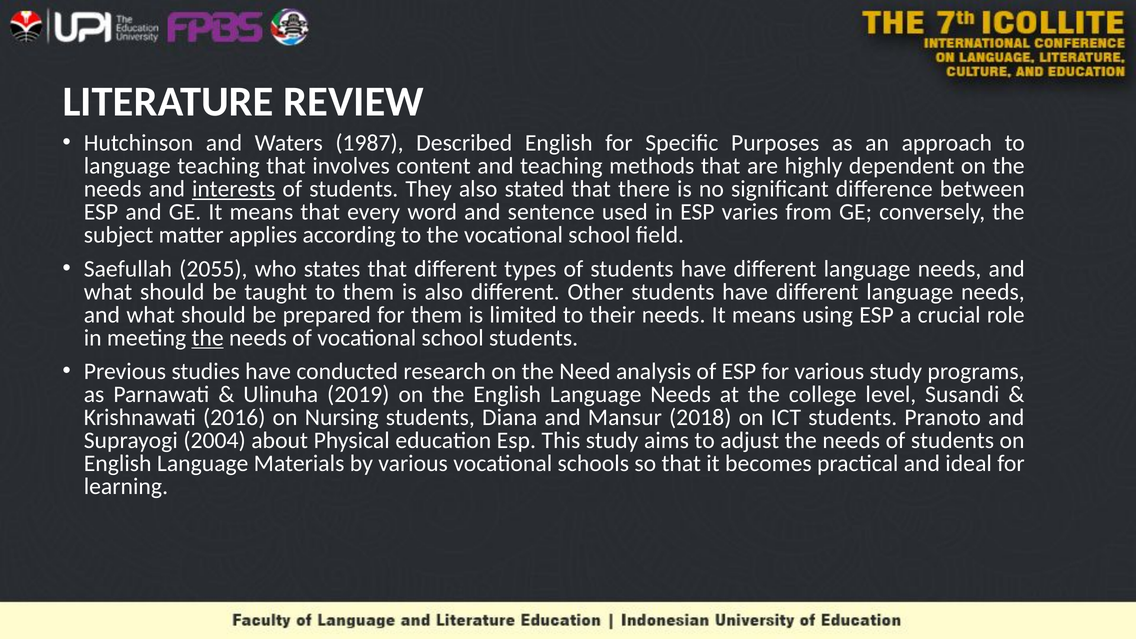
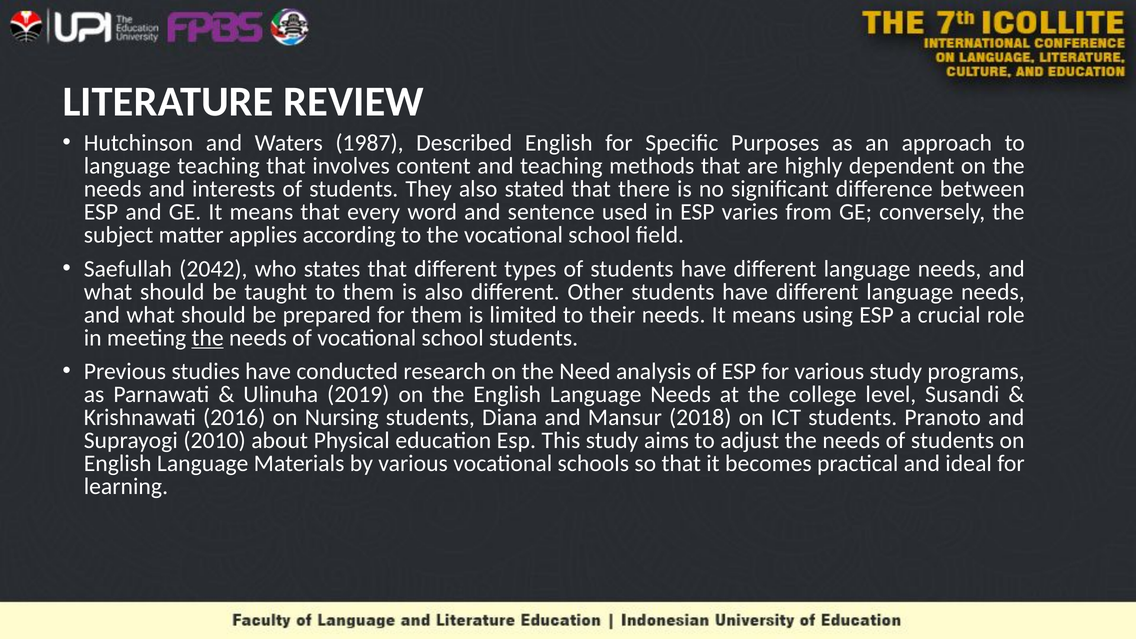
interests underline: present -> none (234, 189)
2055: 2055 -> 2042 (213, 269)
2004: 2004 -> 2010 (215, 441)
